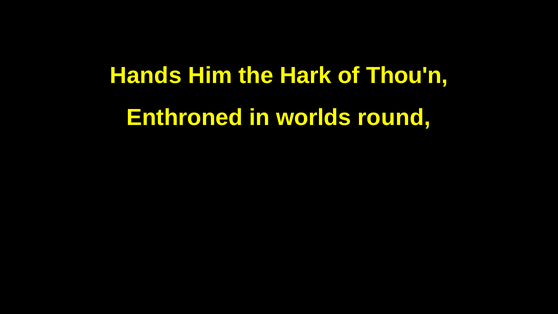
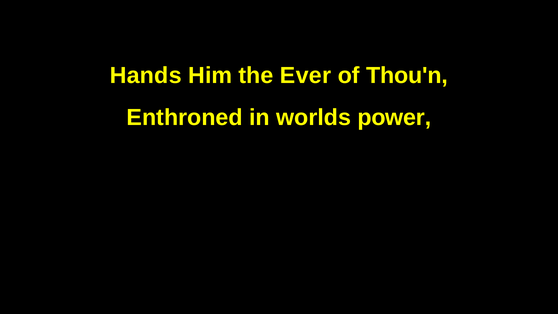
Hark: Hark -> Ever (306, 76)
round: round -> power (394, 117)
